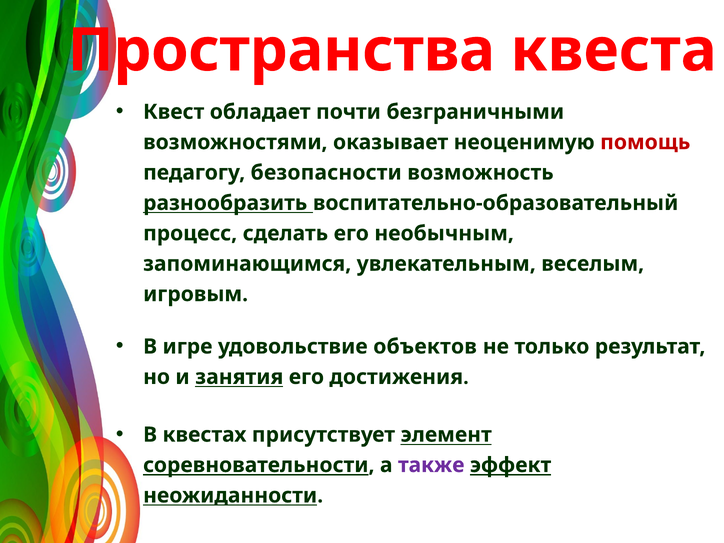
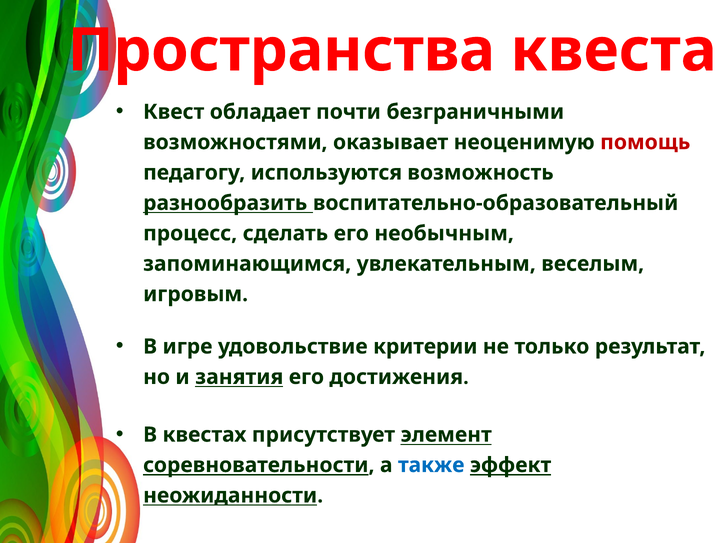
безопасности: безопасности -> используются (326, 173)
объектов: объектов -> критерии (425, 347)
также colour: purple -> blue (431, 465)
